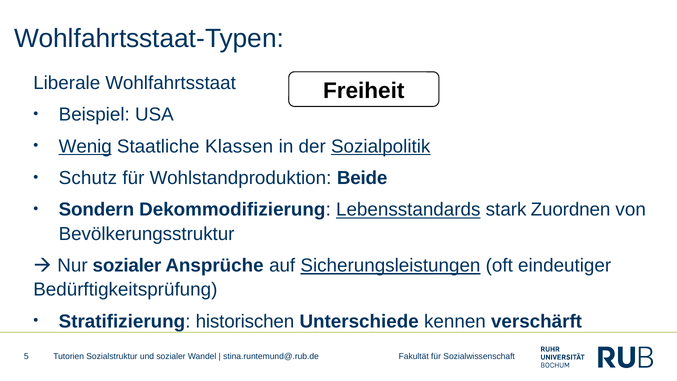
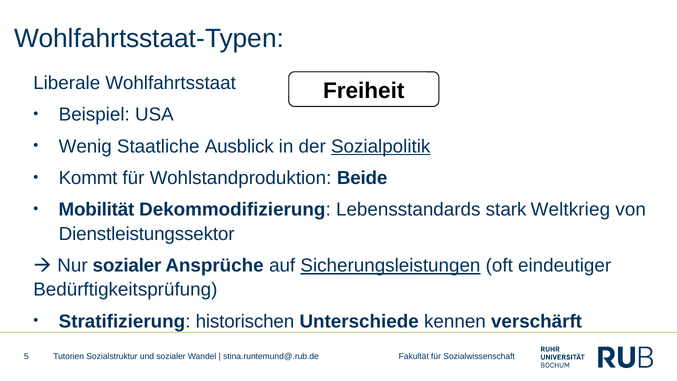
Wenig underline: present -> none (85, 146)
Klassen: Klassen -> Ausblick (239, 146)
Schutz: Schutz -> Kommt (88, 178)
Sondern: Sondern -> Mobilität (96, 210)
Lebensstandards underline: present -> none (408, 210)
Zuordnen: Zuordnen -> Weltkrieg (570, 210)
Bevölkerungsstruktur: Bevölkerungsstruktur -> Dienstleistungssektor (147, 234)
